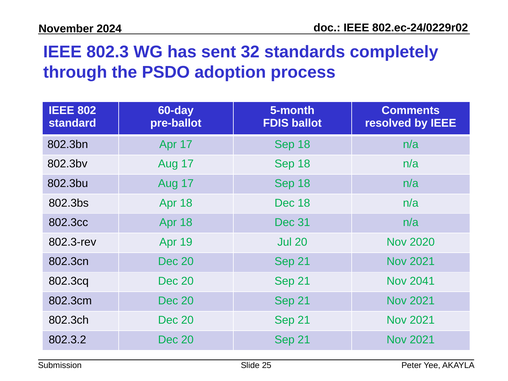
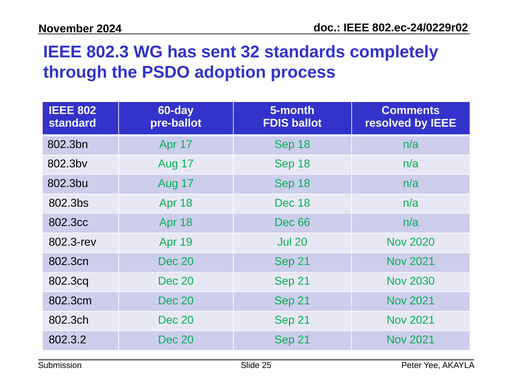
31: 31 -> 66 (304, 222)
2041: 2041 -> 2030 (422, 281)
